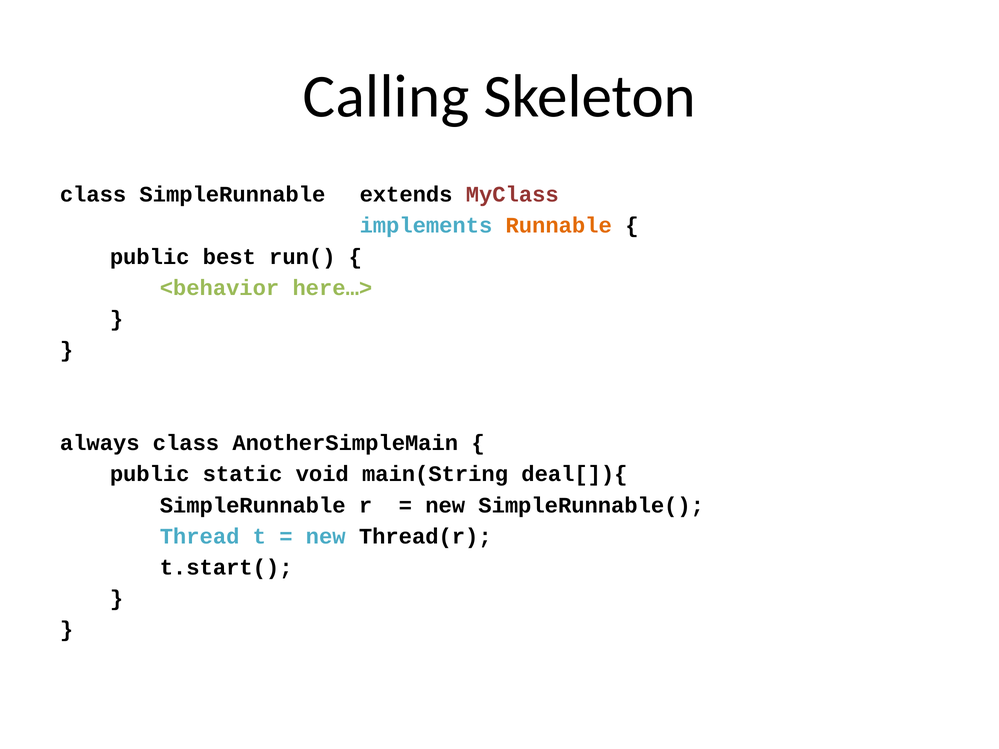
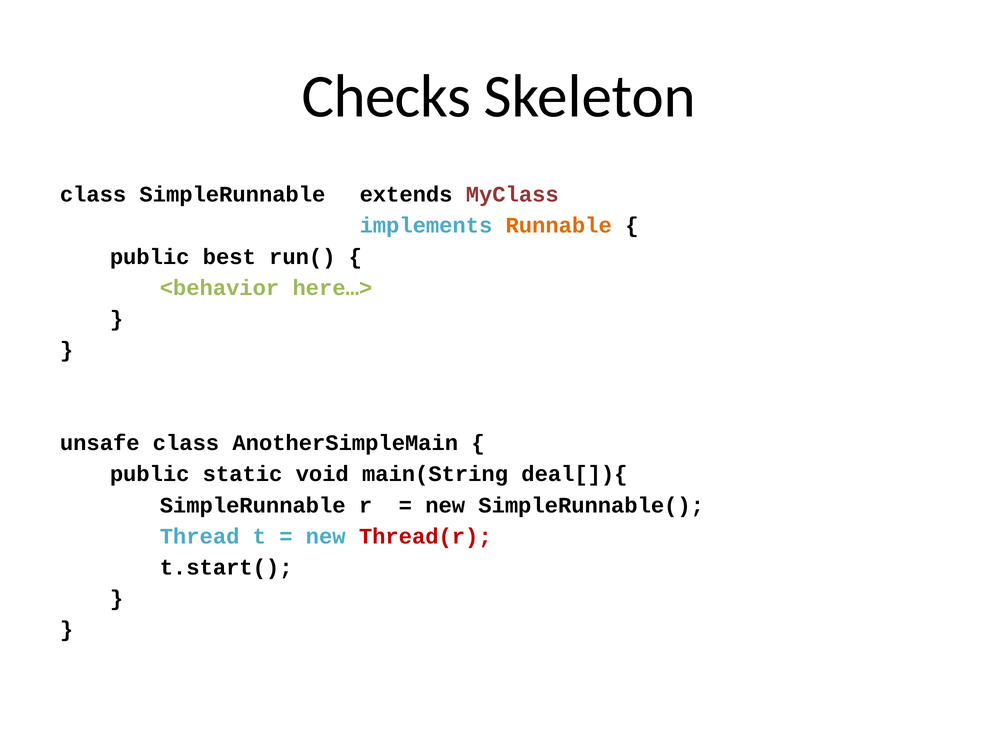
Calling: Calling -> Checks (387, 97)
always: always -> unsafe (100, 443)
Thread(r colour: black -> red (425, 536)
